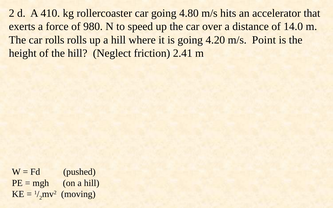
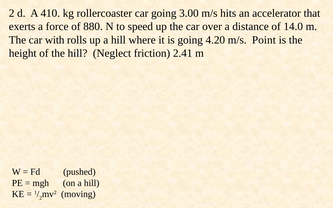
4.80: 4.80 -> 3.00 (189, 13)
980: 980 -> 880 (93, 27)
car rolls: rolls -> with (55, 40)
